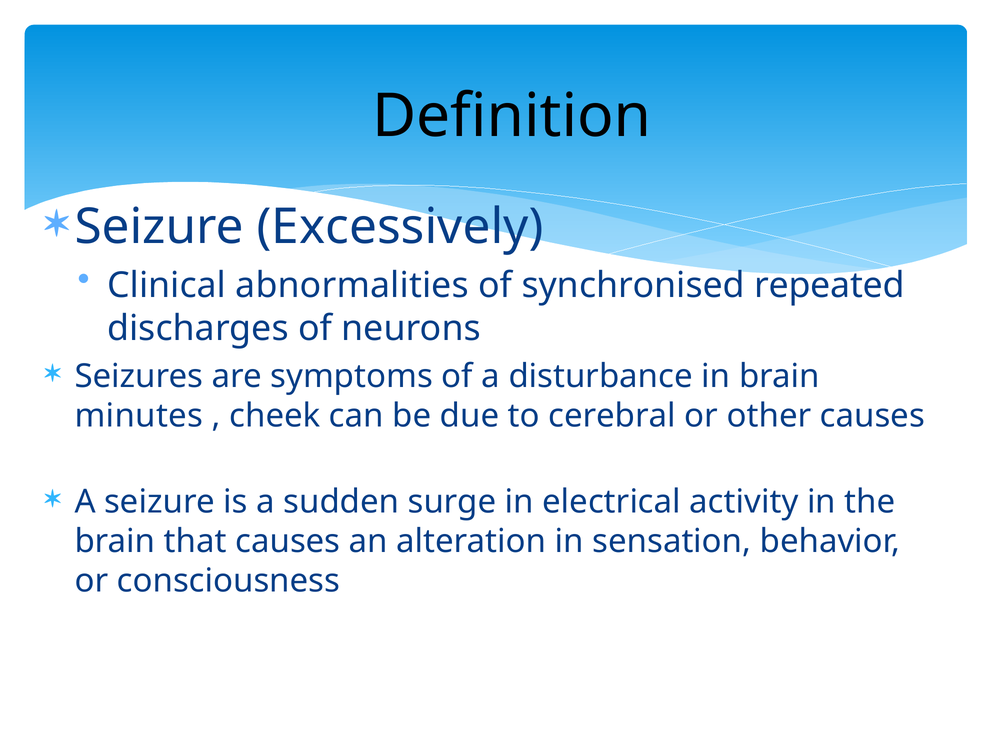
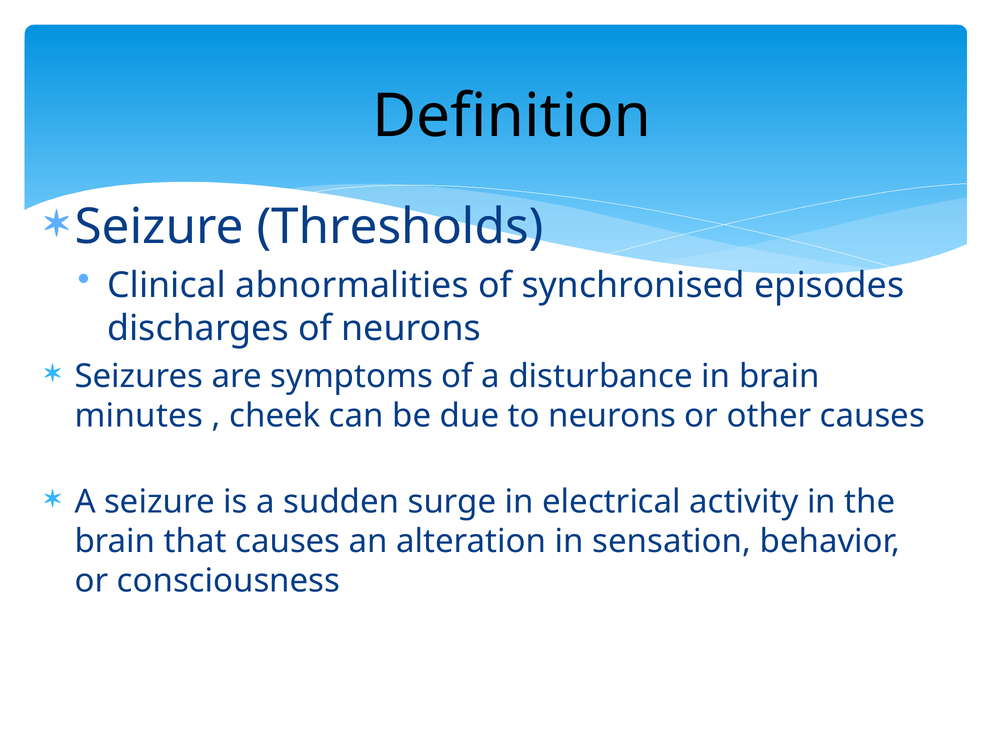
Excessively: Excessively -> Thresholds (400, 227)
repeated: repeated -> episodes (829, 286)
to cerebral: cerebral -> neurons (612, 416)
